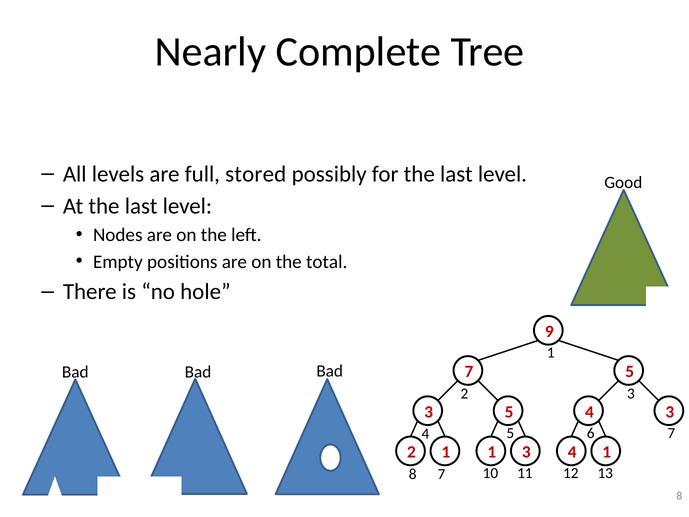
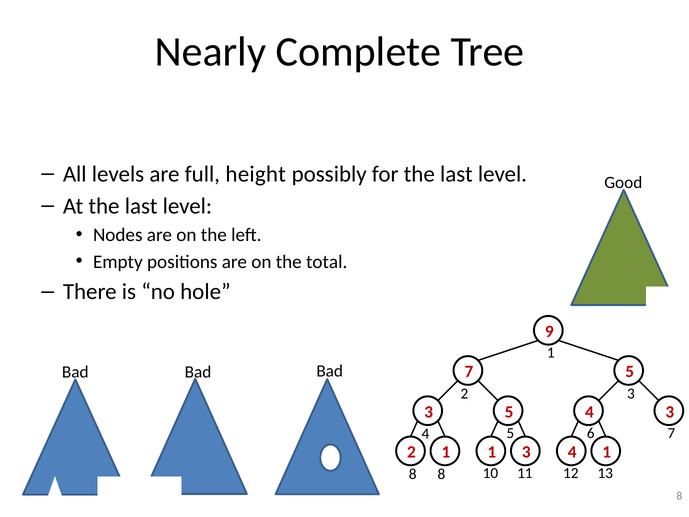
stored: stored -> height (256, 174)
8 7: 7 -> 8 (441, 474)
